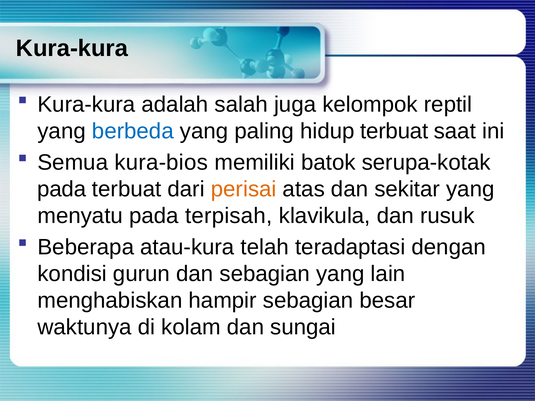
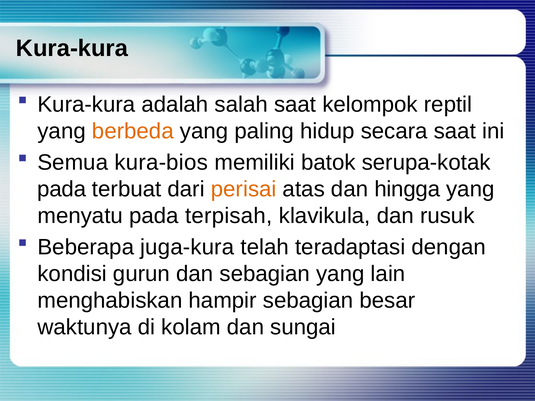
salah juga: juga -> saat (295, 105)
berbeda colour: blue -> orange (133, 131)
hidup terbuat: terbuat -> secara (394, 131)
sekitar: sekitar -> hingga (407, 189)
atau-kura: atau-kura -> juga-kura (187, 247)
